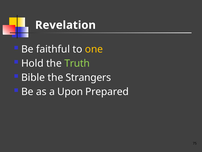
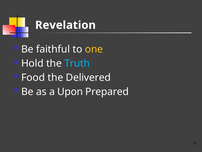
Truth colour: light green -> light blue (77, 63)
Bible: Bible -> Food (33, 77)
Strangers: Strangers -> Delivered (88, 77)
